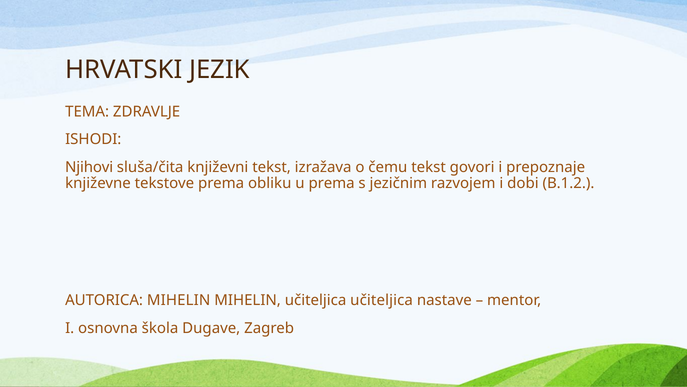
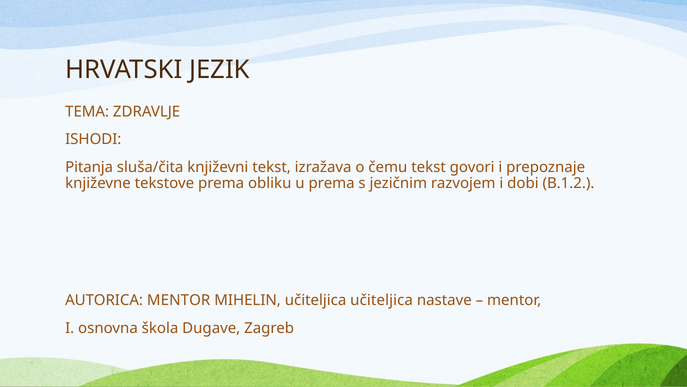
Njihovi: Njihovi -> Pitanja (89, 167)
AUTORICA MIHELIN: MIHELIN -> MENTOR (179, 300)
